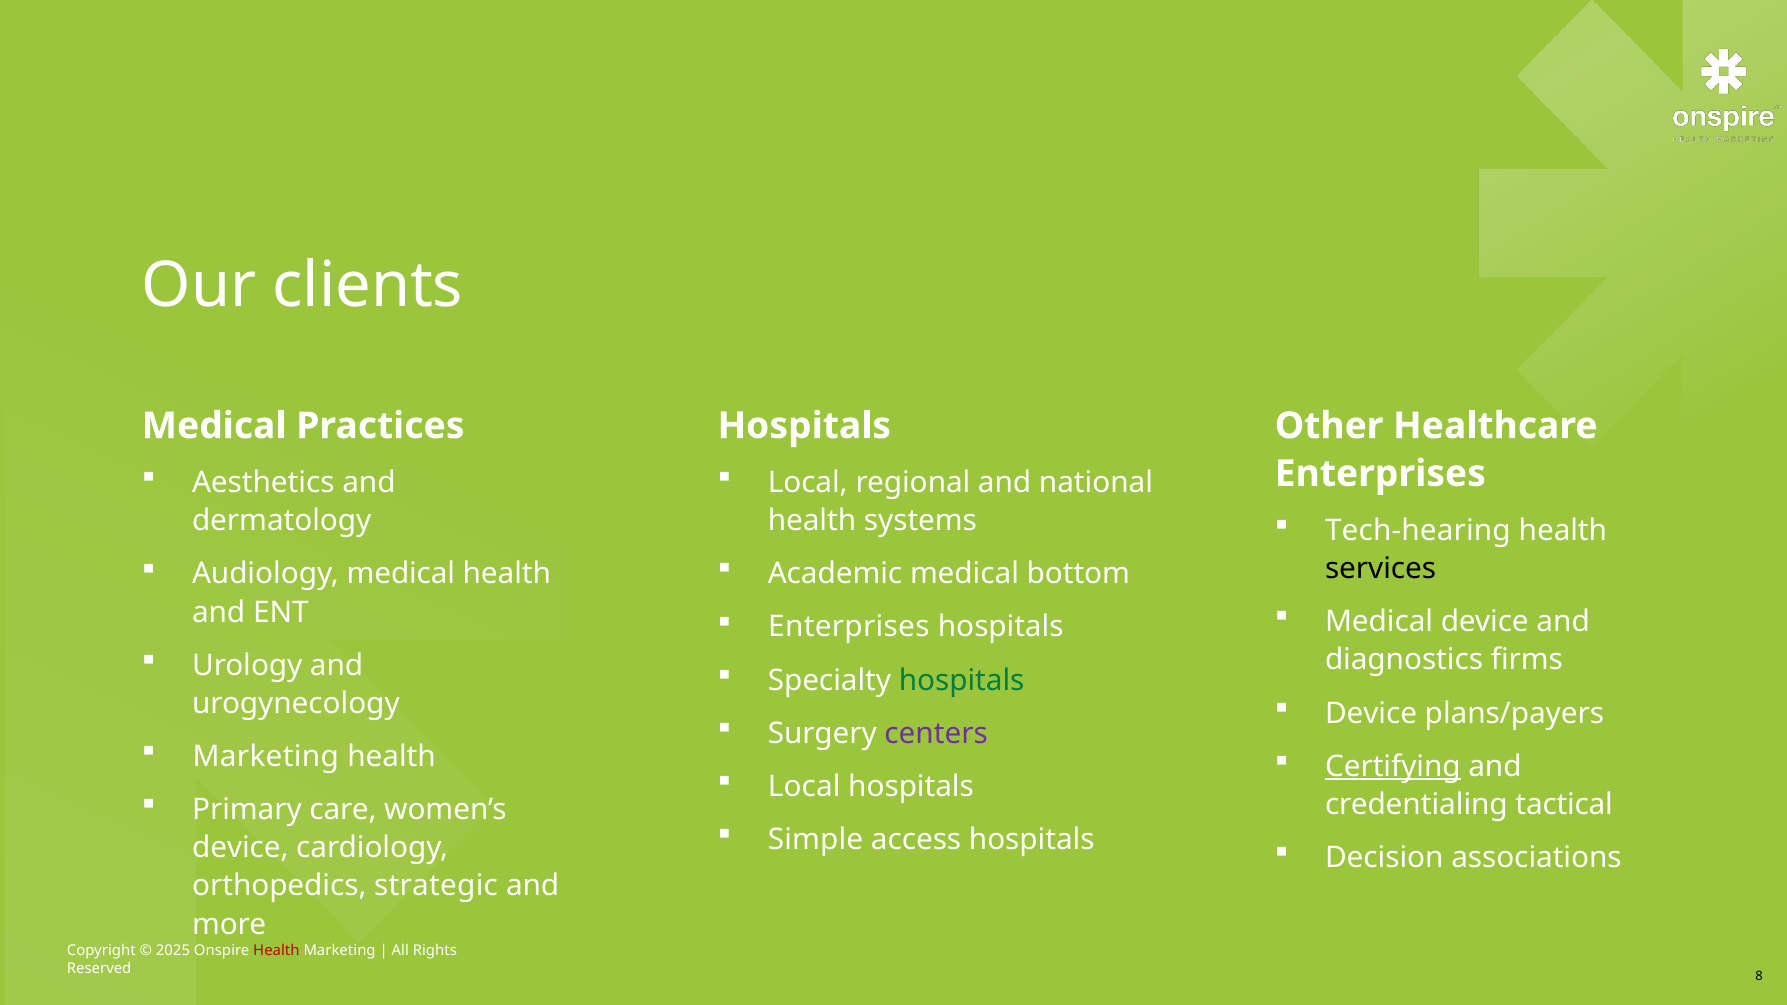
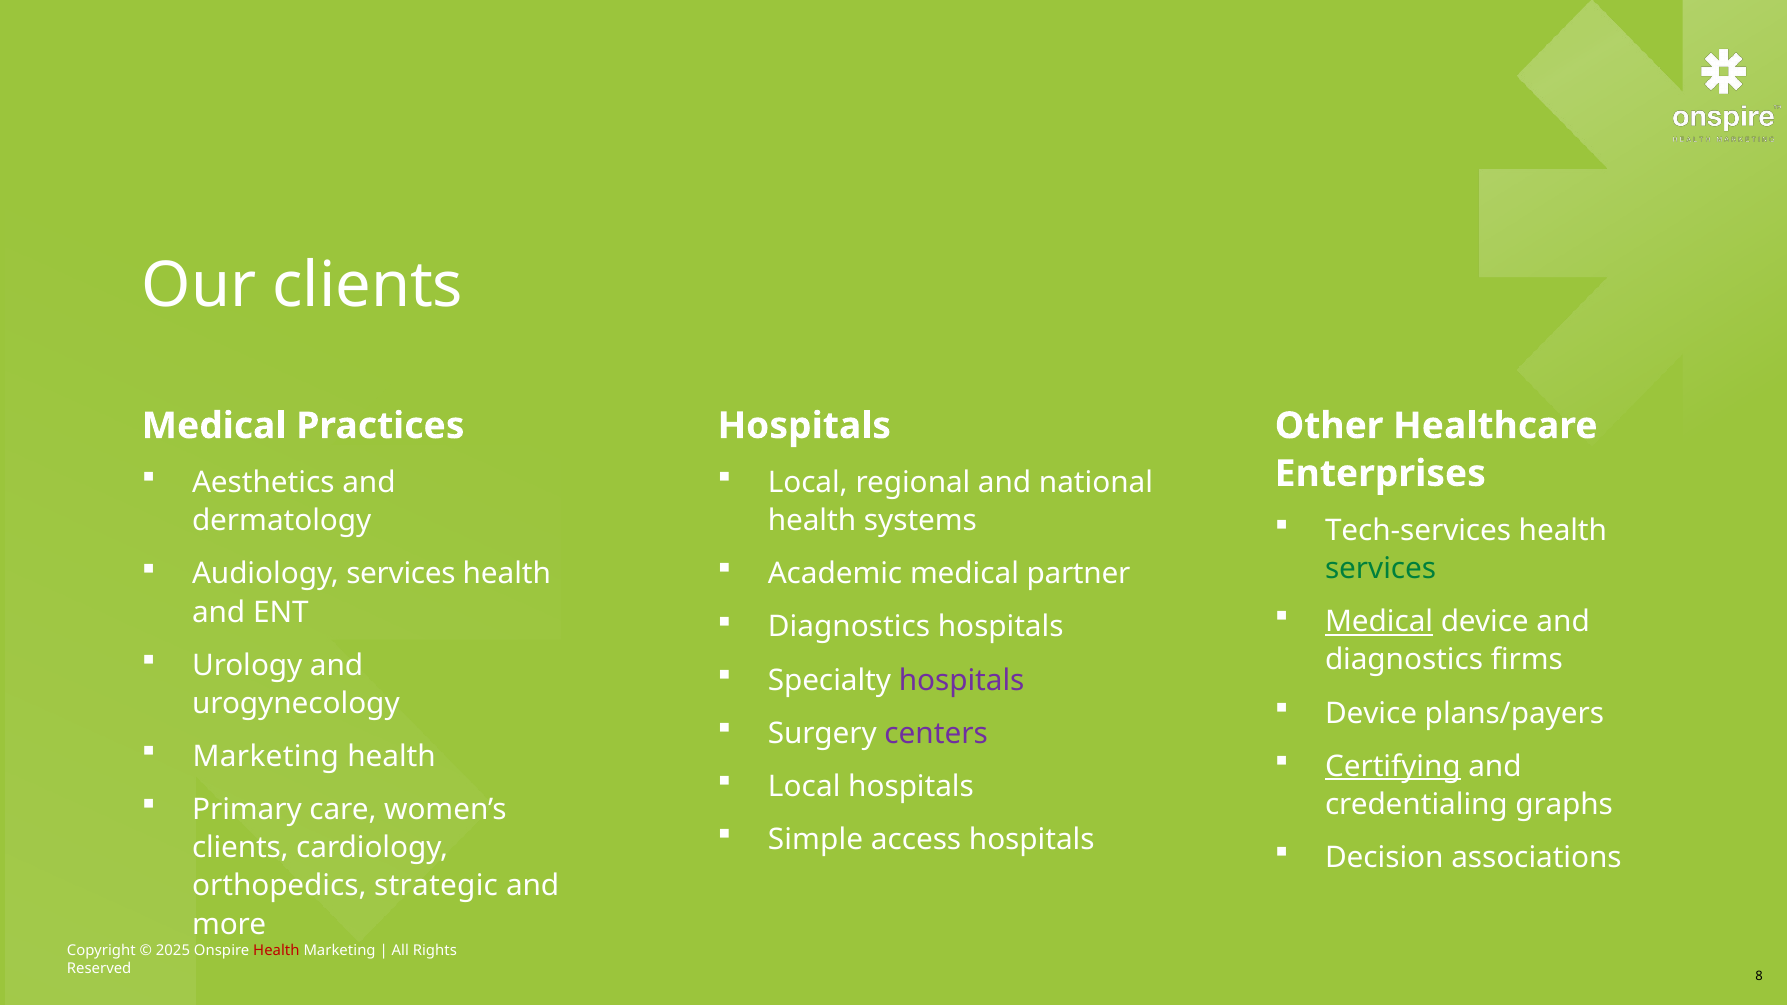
Tech-hearing: Tech-hearing -> Tech-services (1418, 531)
Audiology medical: medical -> services (401, 574)
bottom: bottom -> partner (1078, 574)
services colour: black -> green (1381, 569)
Medical underline: none -> present (1379, 622)
Enterprises: Enterprises -> Diagnostics (849, 627)
hospitals colour: green -> purple (962, 680)
tactical: tactical -> graphs (1564, 805)
device: device -> clients (240, 848)
